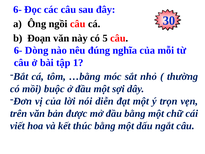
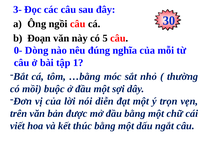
6-: 6- -> 3- (18, 9)
6-: 6- -> 0- (18, 50)
